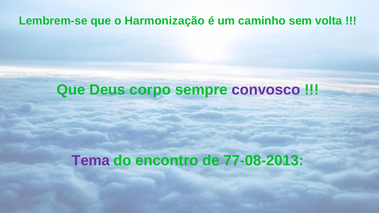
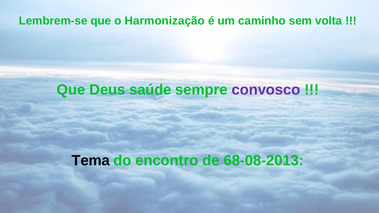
corpo: corpo -> saúde (150, 90)
Tema colour: purple -> black (91, 161)
77-08-2013: 77-08-2013 -> 68-08-2013 (264, 161)
